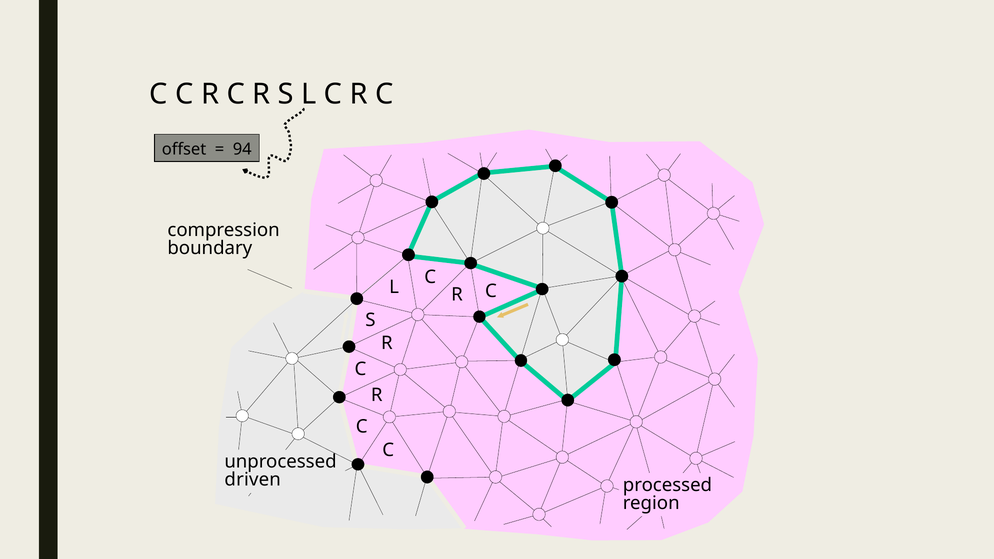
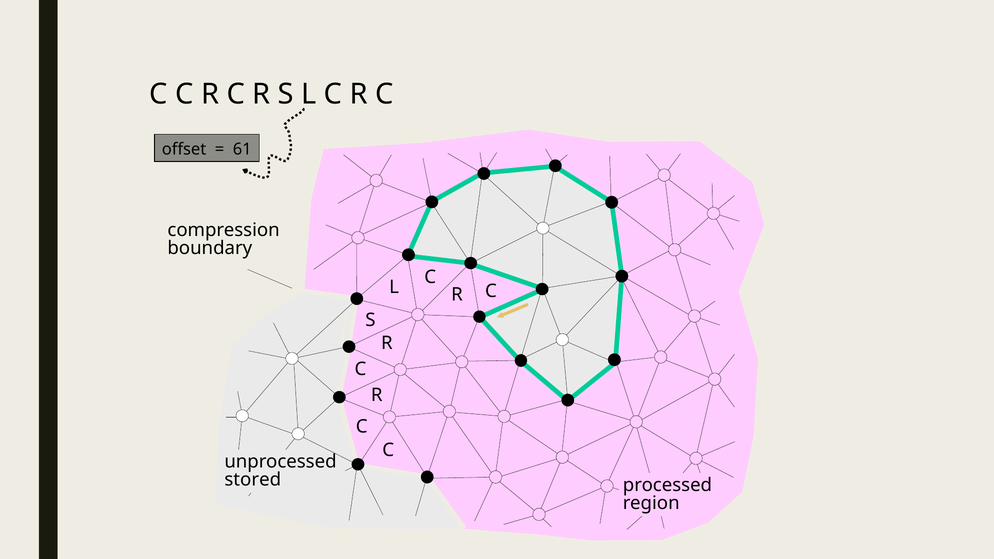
94: 94 -> 61 (242, 149)
driven: driven -> stored (253, 480)
